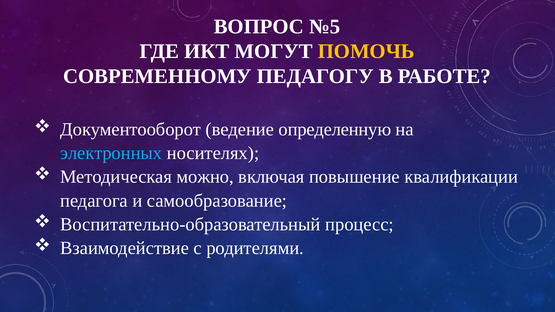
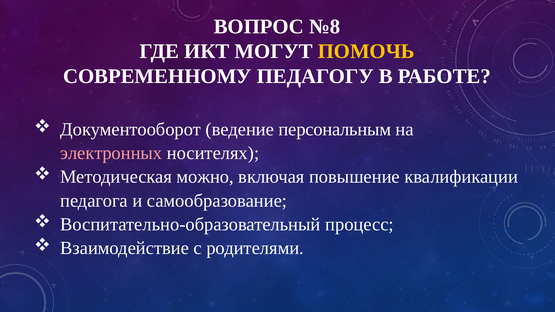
№5: №5 -> №8 (325, 26)
определенную: определенную -> персональным (335, 129)
электронных colour: light blue -> pink (111, 153)
